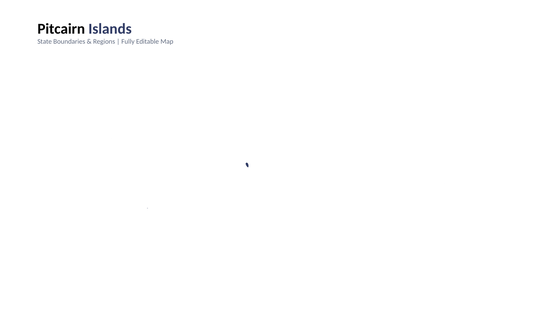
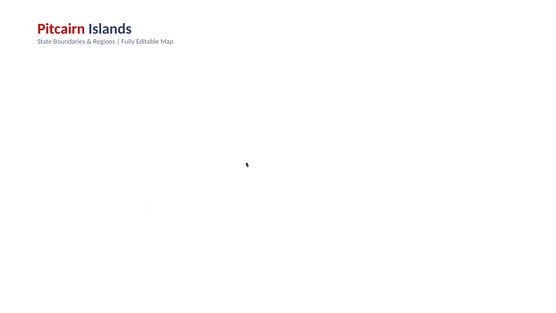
Pitcairn colour: black -> red (61, 29)
